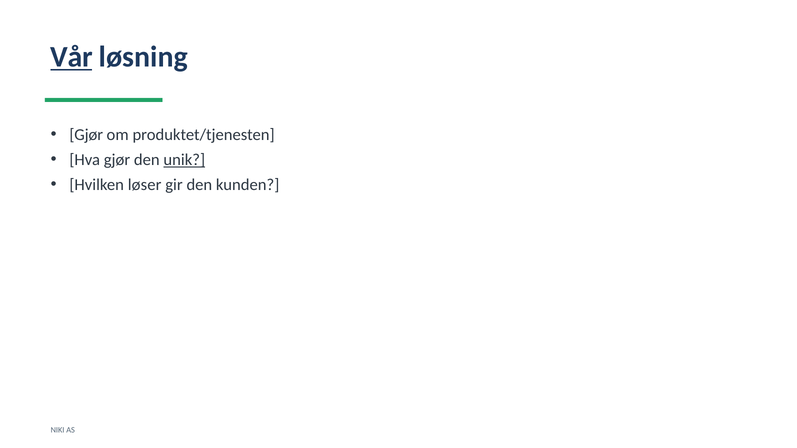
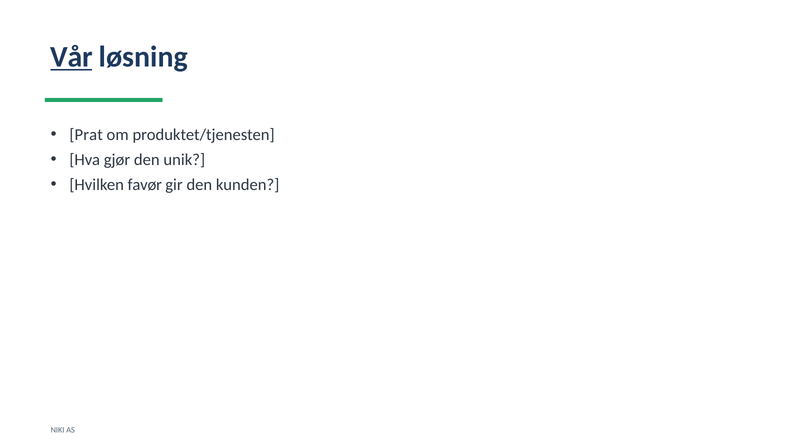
Gjør: Gjør -> Prat (86, 135)
unik underline: present -> none (184, 160)
løser: løser -> favør (145, 185)
